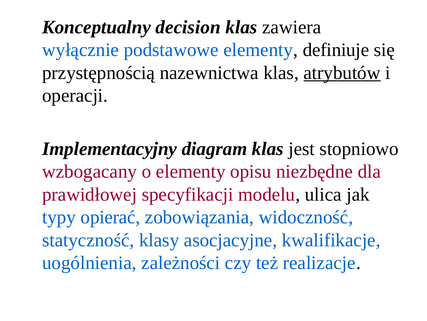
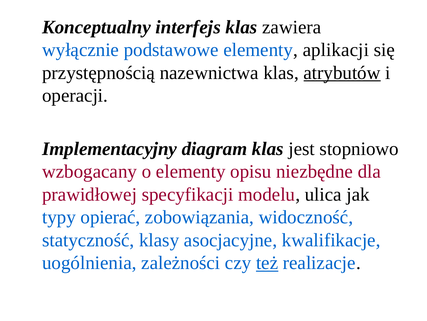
decision: decision -> interfejs (188, 27)
definiuje: definiuje -> aplikacji (336, 50)
też underline: none -> present (267, 262)
